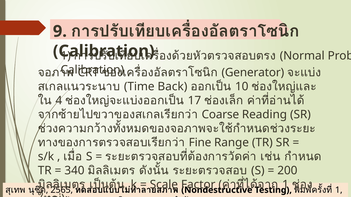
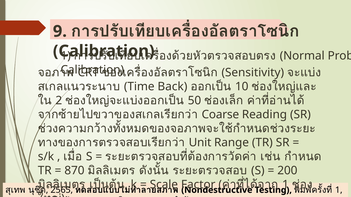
Generator: Generator -> Sensitivity (253, 73)
4: 4 -> 2 (59, 101)
17: 17 -> 50 (194, 101)
Fine: Fine -> Unit (200, 143)
340: 340 -> 870 (74, 171)
